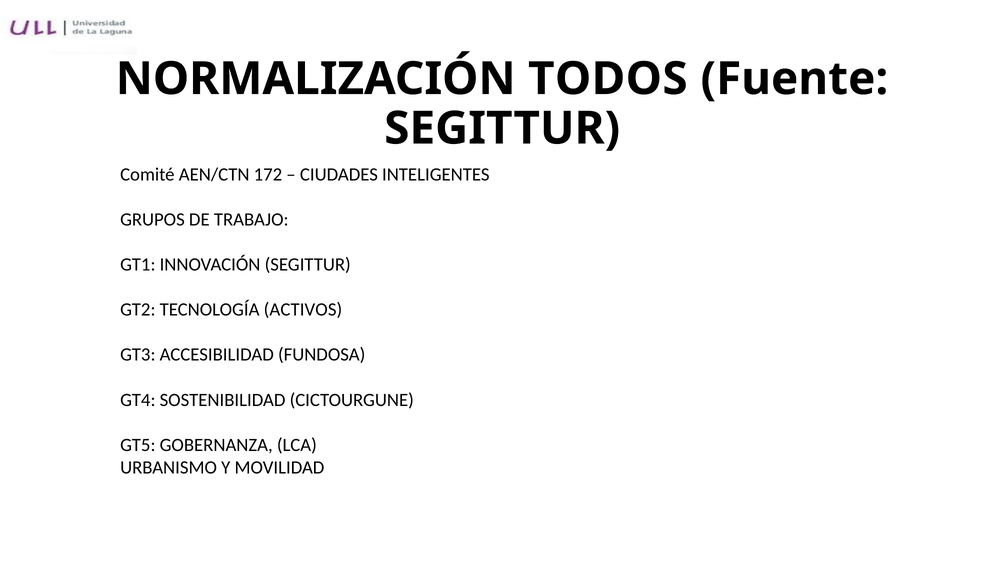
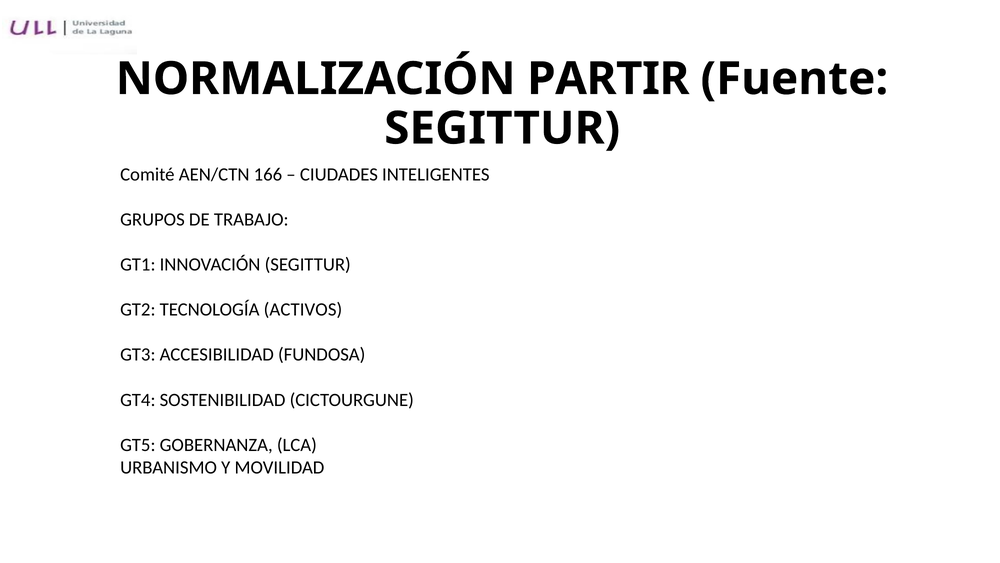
TODOS: TODOS -> PARTIR (608, 79)
172: 172 -> 166 (268, 174)
